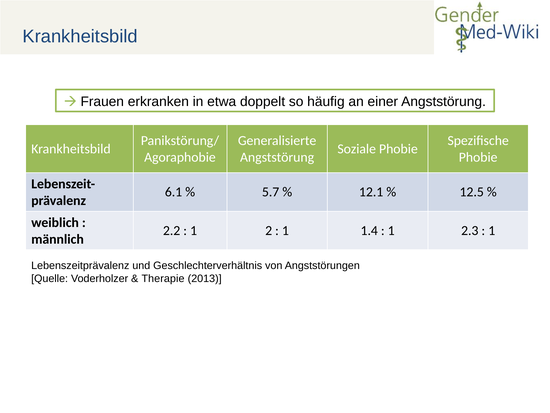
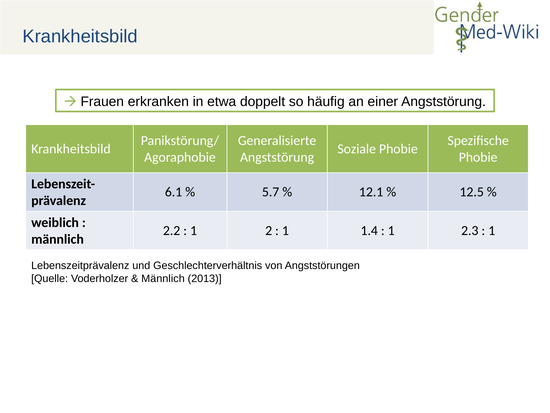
Therapie: Therapie -> Männlich (163, 278)
